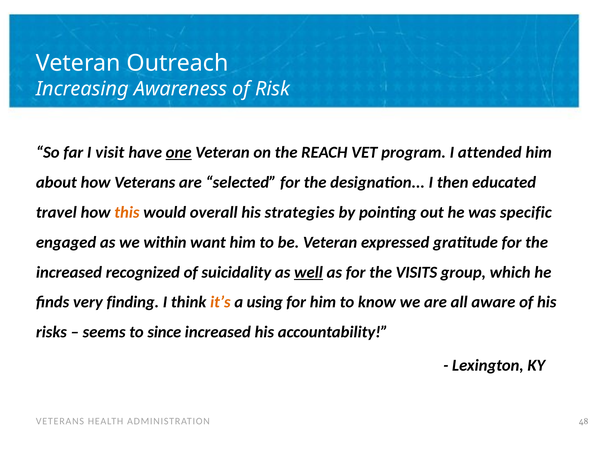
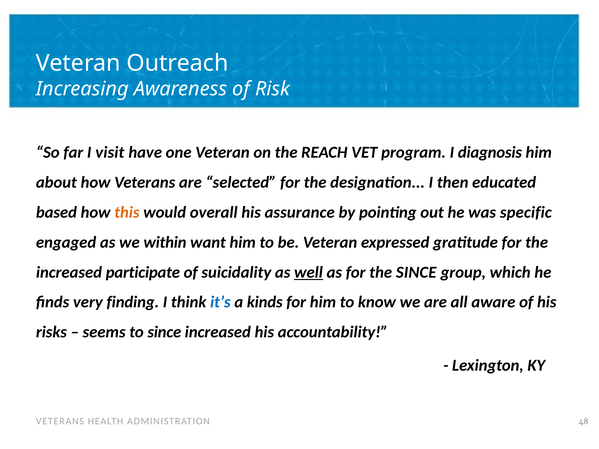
one underline: present -> none (179, 153)
attended: attended -> diagnosis (490, 153)
travel: travel -> based (56, 212)
strategies: strategies -> assurance (300, 212)
recognized: recognized -> participate (143, 272)
the VISITS: VISITS -> SINCE (416, 272)
it’s colour: orange -> blue (220, 302)
using: using -> kinds (265, 302)
